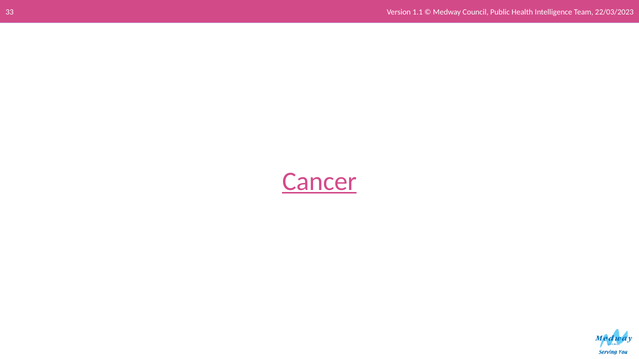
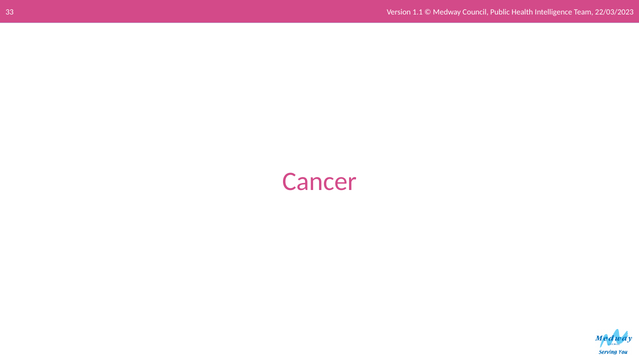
Cancer underline: present -> none (319, 182)
